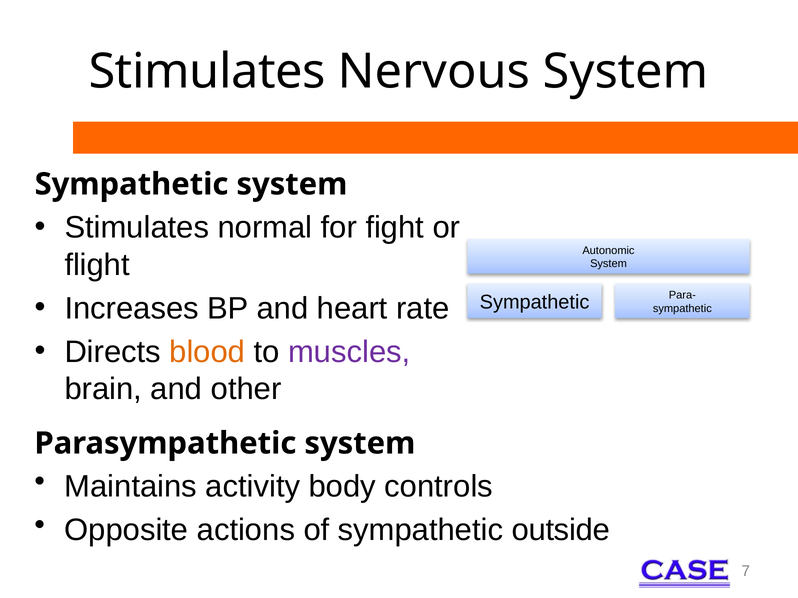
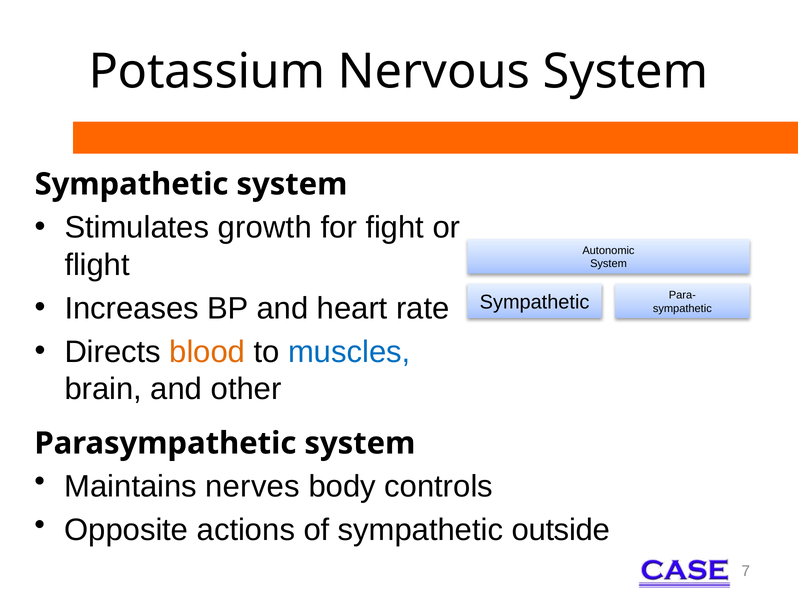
Stimulates: Stimulates -> Potassium (207, 72)
normal: normal -> growth (265, 228)
muscles colour: purple -> blue (349, 352)
activity: activity -> nerves (253, 487)
